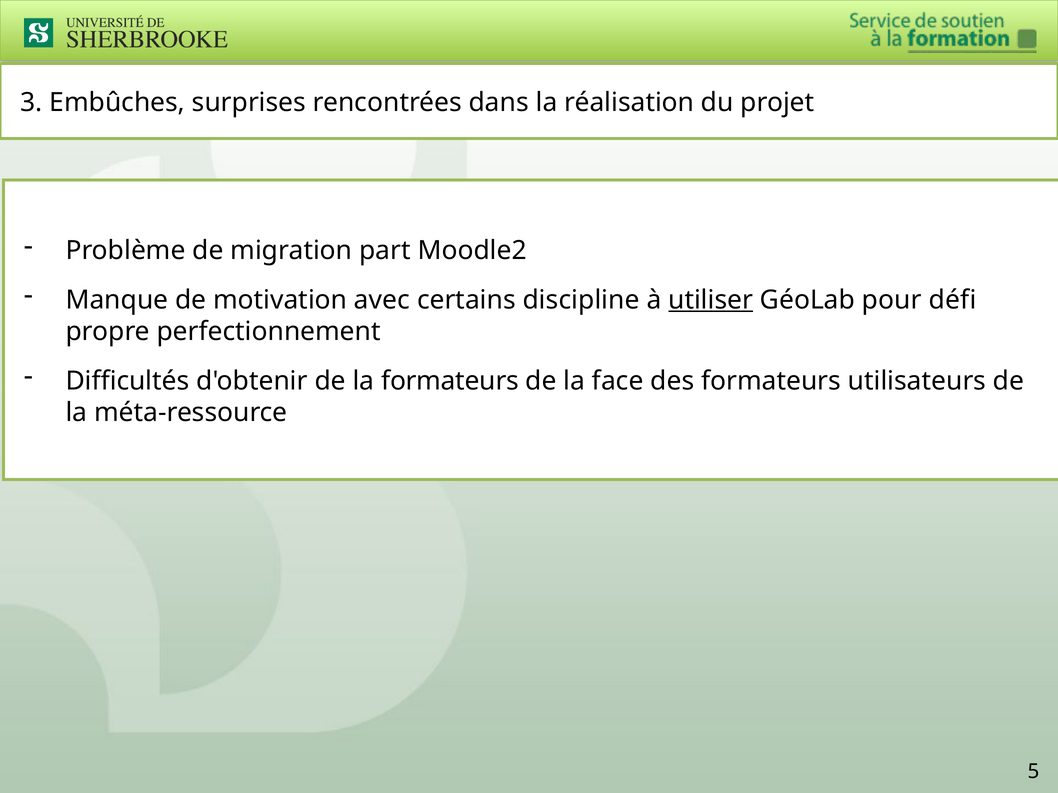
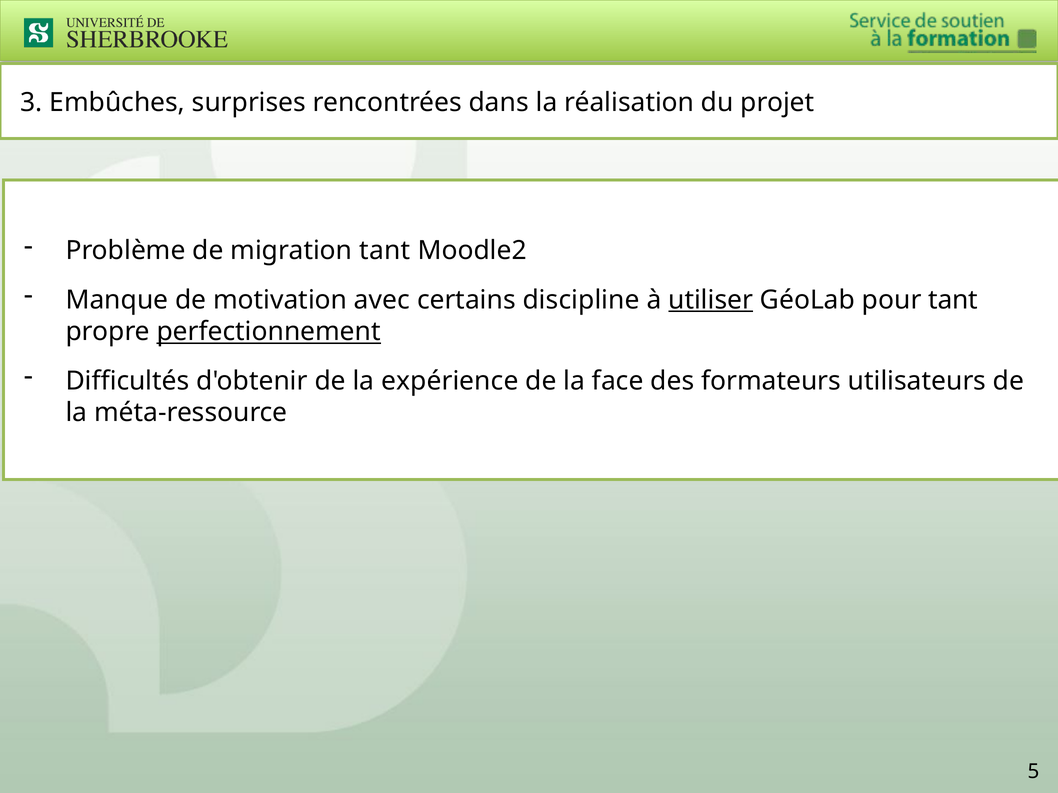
migration part: part -> tant (385, 251)
pour défi: défi -> tant (953, 300)
perfectionnement underline: none -> present (269, 332)
la formateurs: formateurs -> expérience (450, 381)
